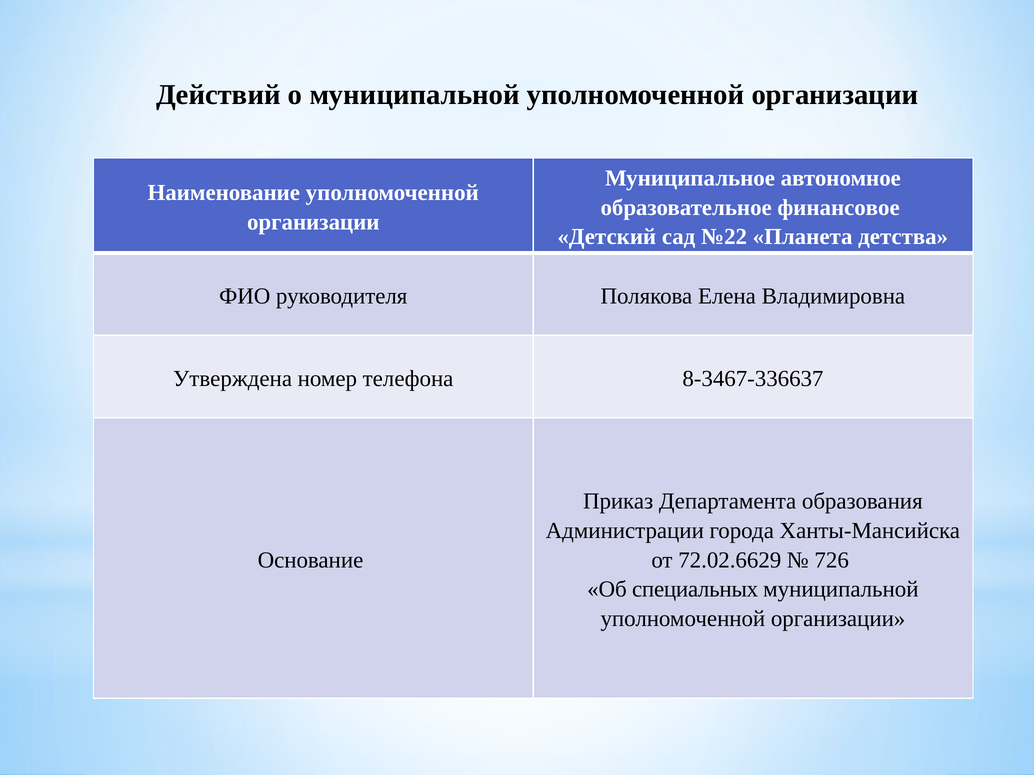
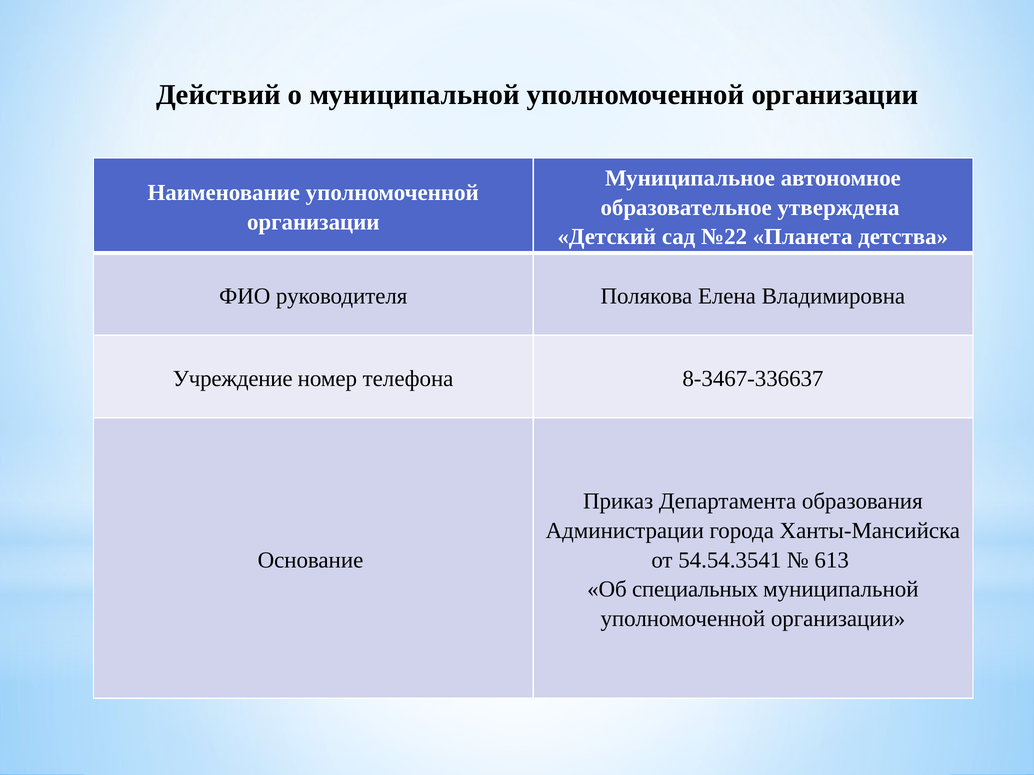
финансовое: финансовое -> утверждена (838, 208)
Утверждена: Утверждена -> Учреждение (233, 379)
72.02.6629: 72.02.6629 -> 54.54.3541 (730, 560)
726: 726 -> 613 (832, 560)
